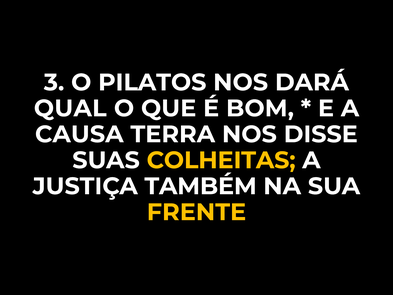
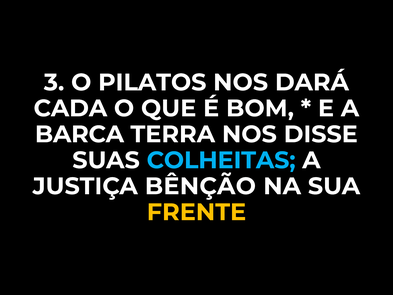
QUAL: QUAL -> CADA (70, 108)
CAUSA: CAUSA -> BARCA (79, 134)
COLHEITAS colour: yellow -> light blue (221, 160)
TAMBÉM: TAMBÉM -> BÊNÇÃO (200, 186)
